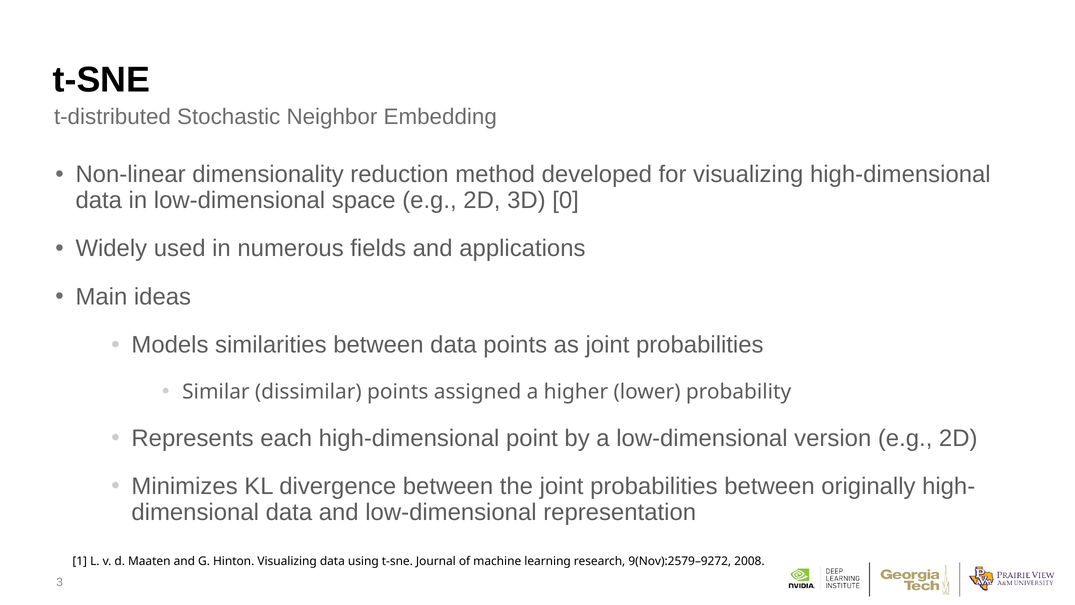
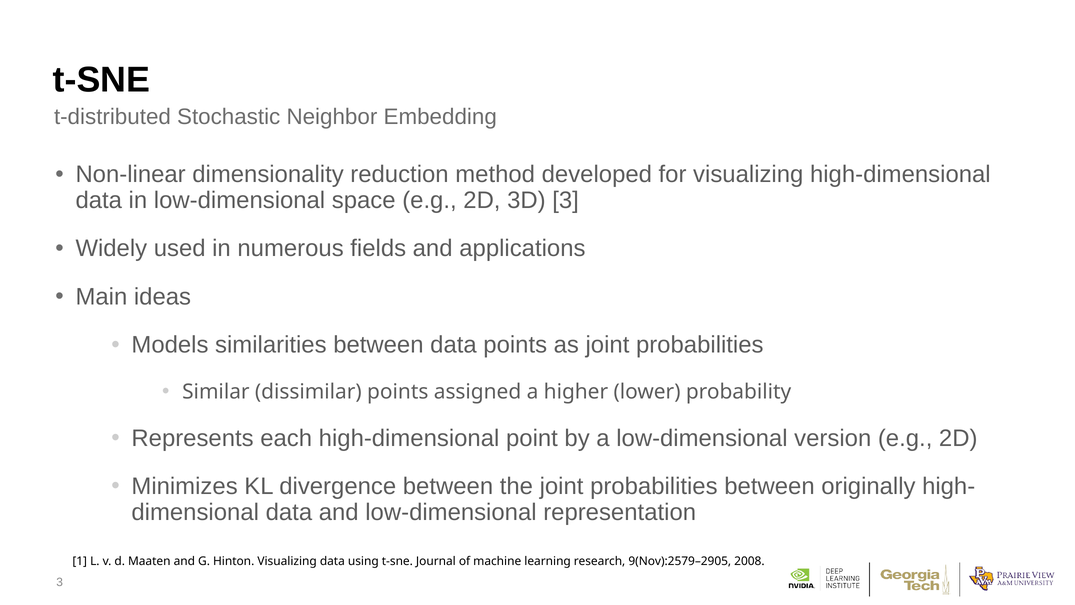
3D 0: 0 -> 3 (566, 200)
9(Nov):2579–9272: 9(Nov):2579–9272 -> 9(Nov):2579–2905 (680, 561)
